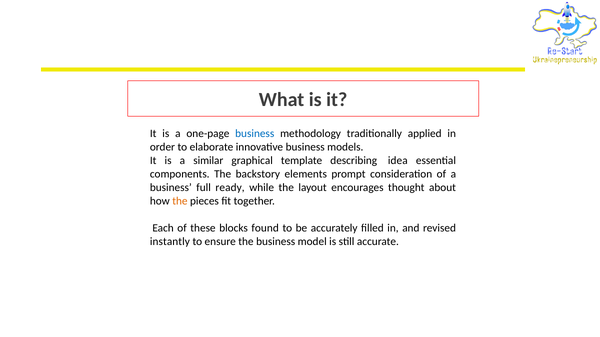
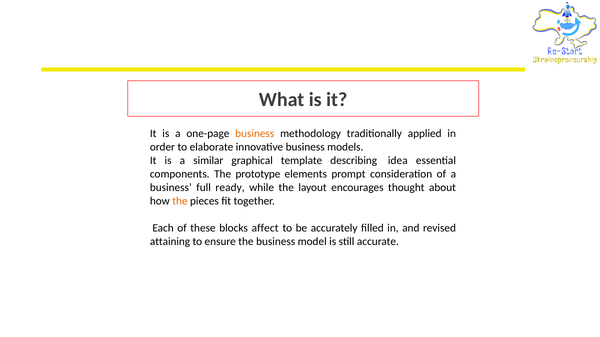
business colour: blue -> orange (255, 134)
backstory: backstory -> prototype (258, 174)
found: found -> affect (265, 228)
instantly: instantly -> attaining (170, 242)
